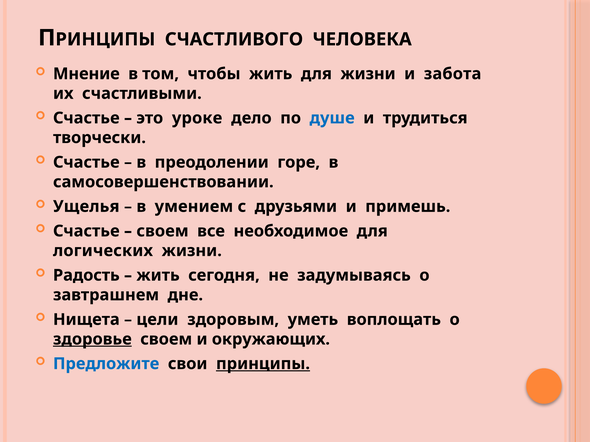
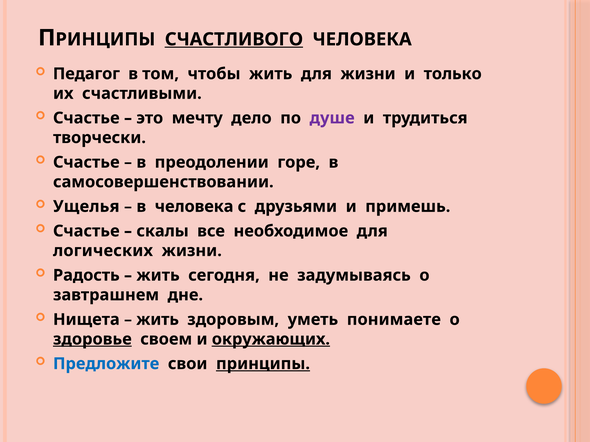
СЧАСТЛИВОГО underline: none -> present (234, 39)
Мнение: Мнение -> Педагог (86, 74)
забота: забота -> только (453, 74)
уроке: уроке -> мечту (197, 118)
душе colour: blue -> purple (332, 118)
в умением: умением -> человека (194, 207)
своем: своем -> скалы (163, 231)
цели: цели -> жить (158, 320)
воплощать: воплощать -> понимаете (394, 320)
окружающих underline: none -> present (271, 340)
